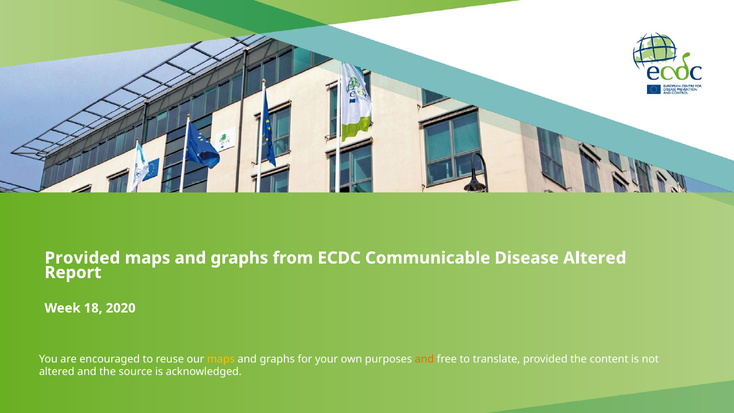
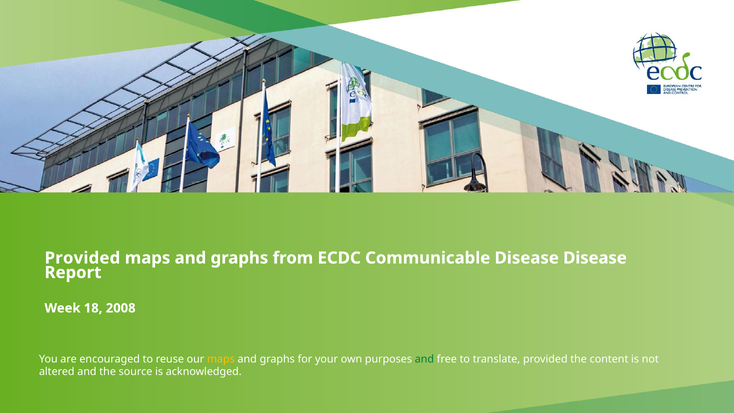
Disease Altered: Altered -> Disease (595, 258)
2020: 2020 -> 2008 (121, 308)
and colour: orange -> green (424, 359)
